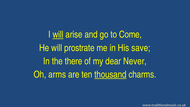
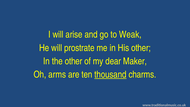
will underline: present -> none (58, 35)
Come: Come -> Weak (130, 35)
His save: save -> other (141, 48)
the there: there -> other (74, 61)
Never: Never -> Maker (135, 61)
